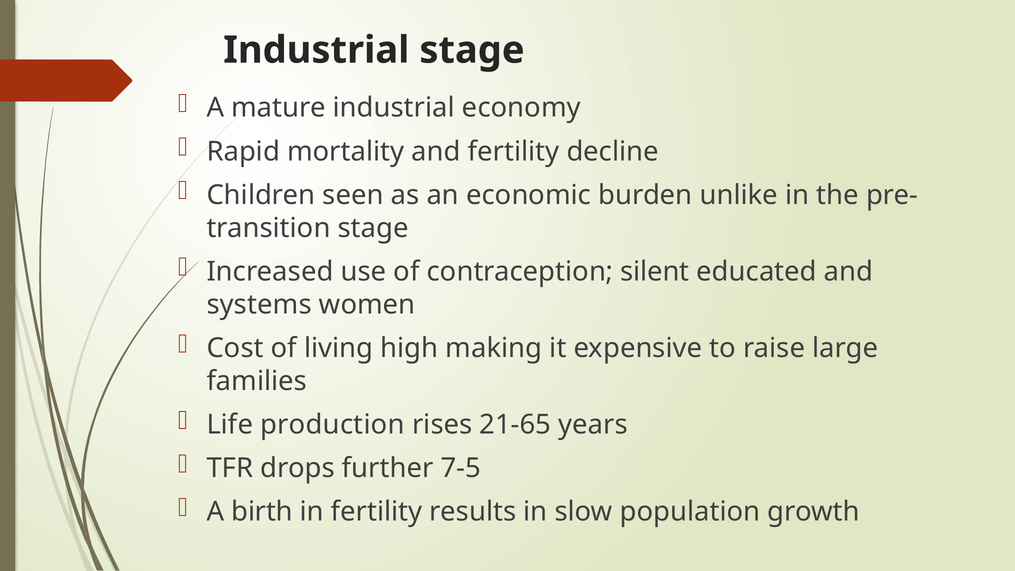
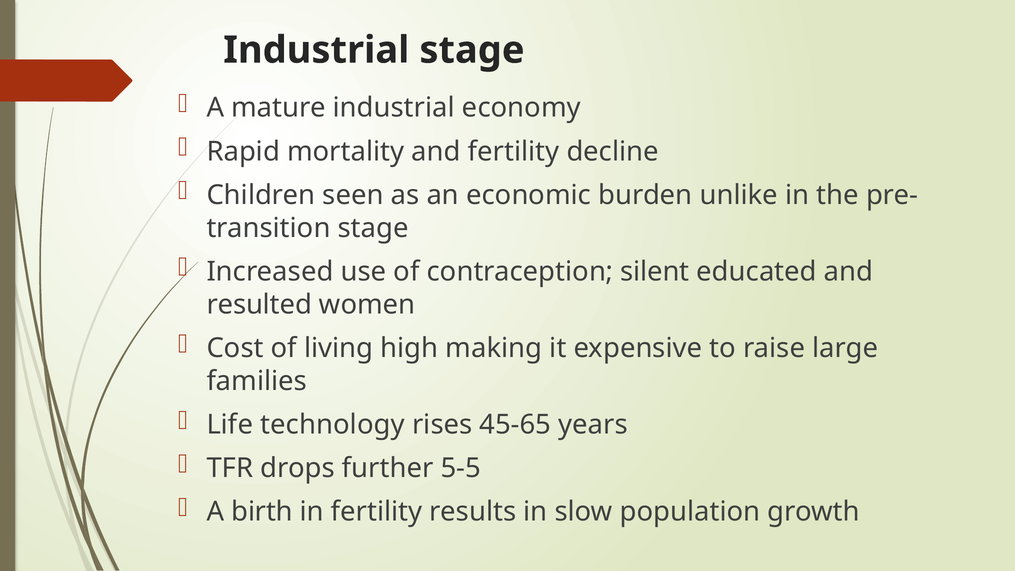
systems: systems -> resulted (259, 304)
production: production -> technology (333, 425)
21-65: 21-65 -> 45-65 (515, 425)
7-5: 7-5 -> 5-5 (461, 468)
